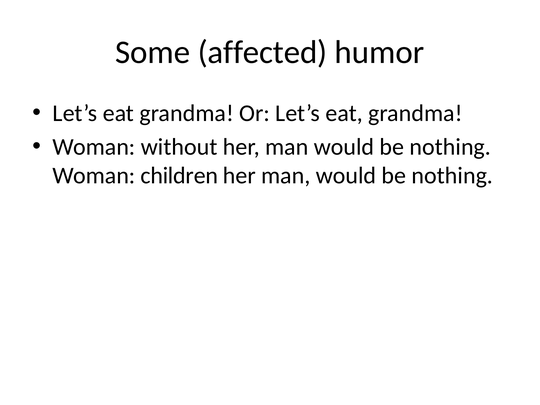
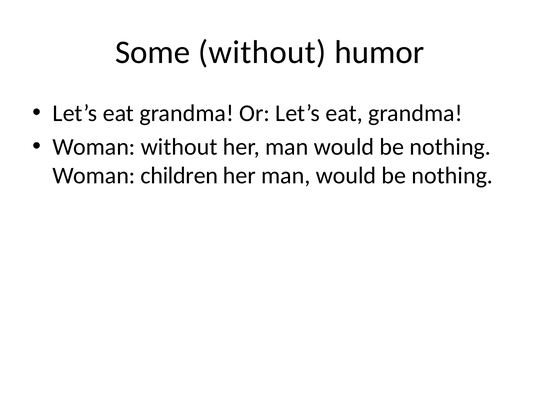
Some affected: affected -> without (262, 52)
